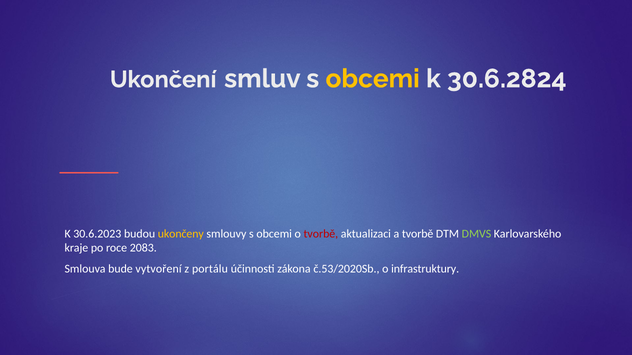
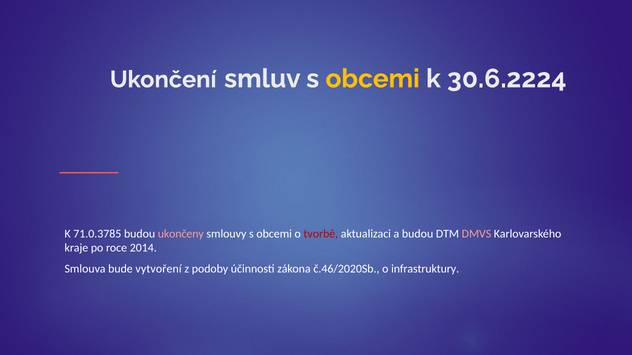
30.6.2824: 30.6.2824 -> 30.6.2224 (507, 79)
30.6.2023: 30.6.2023 -> 71.0.3785 (97, 234)
ukončeny colour: yellow -> pink (181, 234)
a tvorbě: tvorbě -> budou (418, 234)
DMVS colour: light green -> pink (476, 234)
2083: 2083 -> 2014 (143, 248)
portálu: portálu -> podoby (210, 269)
č.53/2020Sb: č.53/2020Sb -> č.46/2020Sb (346, 269)
